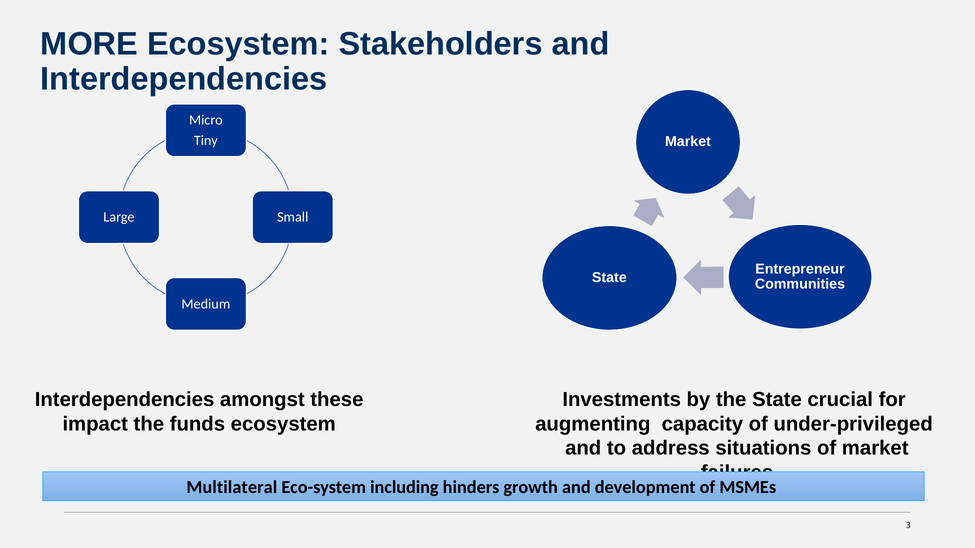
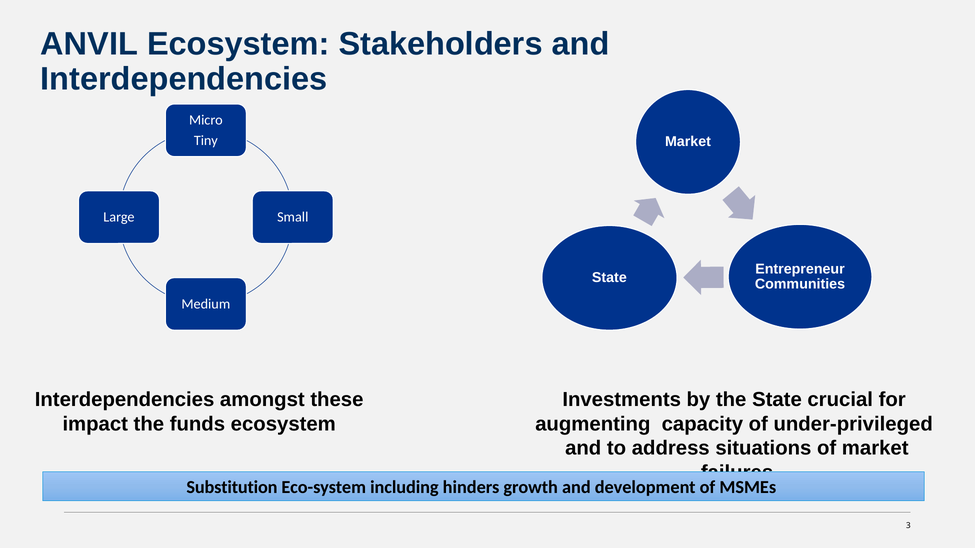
MORE: MORE -> ANVIL (89, 44)
Multilateral: Multilateral -> Substitution (232, 488)
